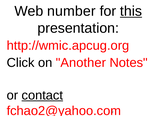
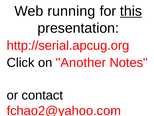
number: number -> running (71, 11)
http://wmic.apcug.org: http://wmic.apcug.org -> http://serial.apcug.org (68, 45)
contact underline: present -> none (42, 95)
